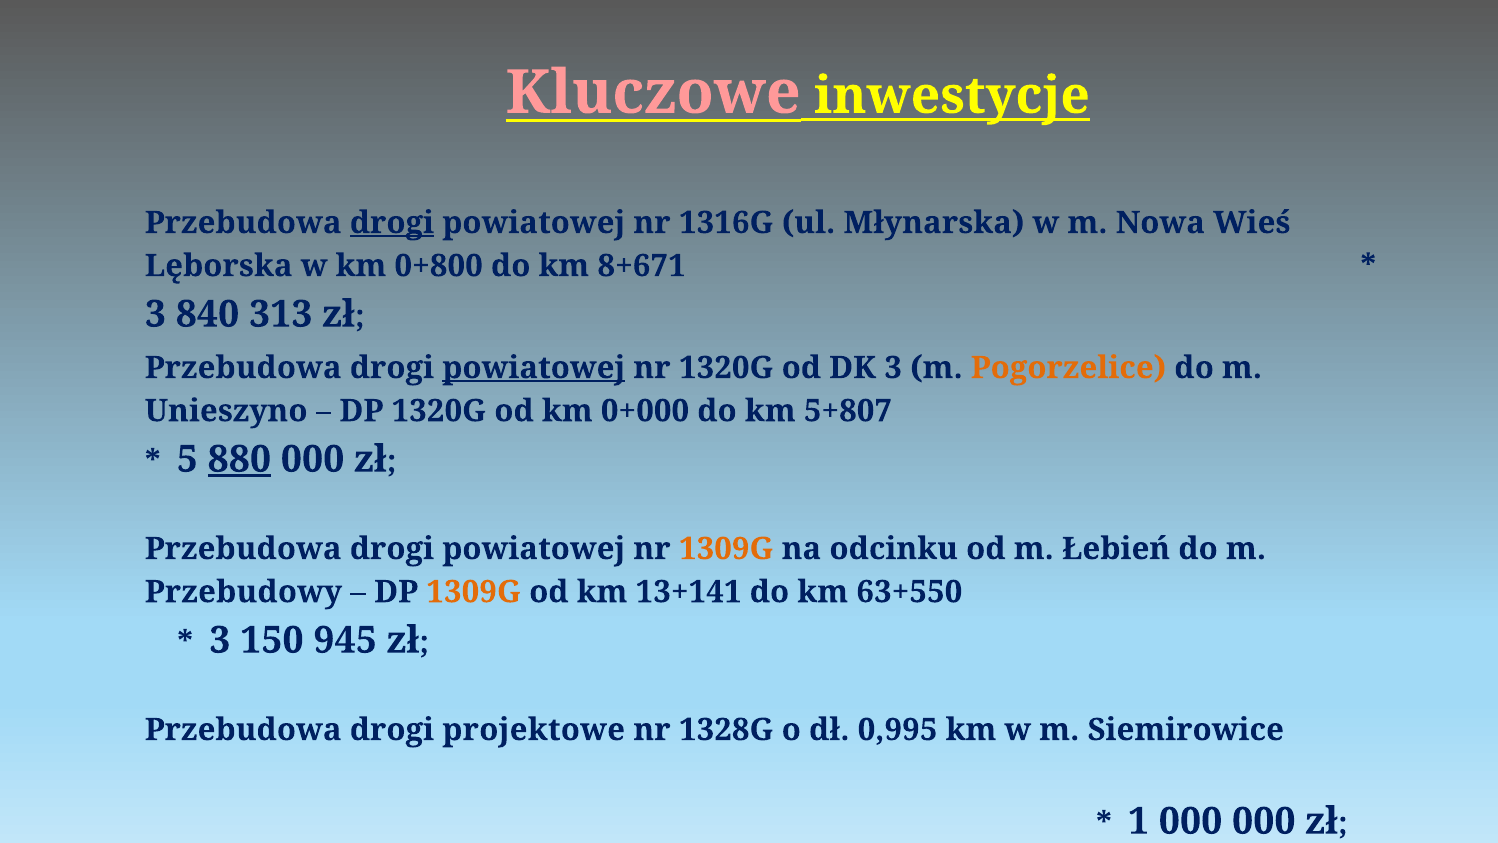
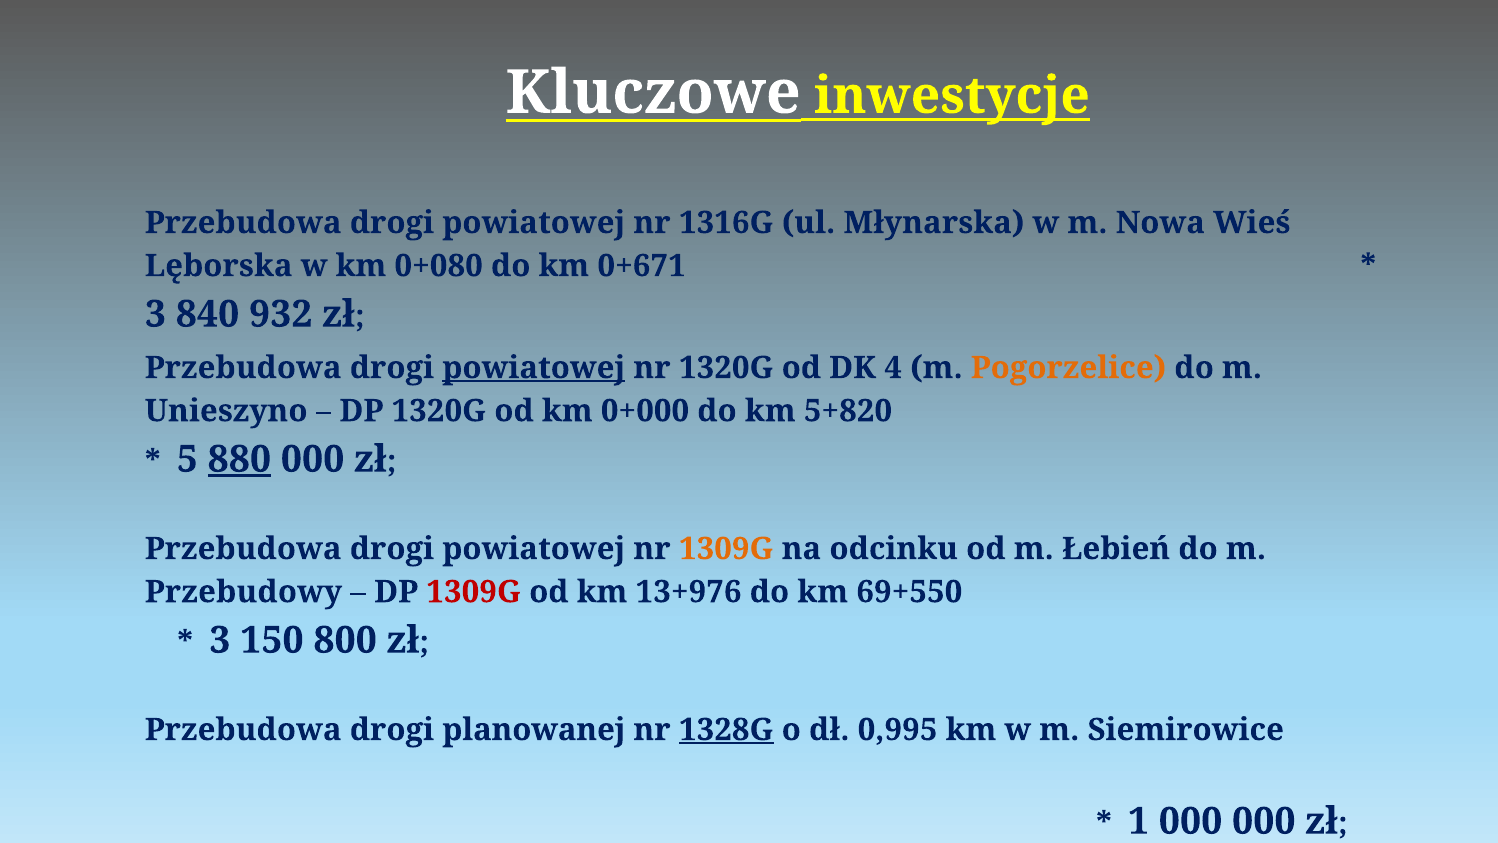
Kluczowe colour: pink -> white (653, 93)
drogi underline: present -> none (392, 223)
0+800: 0+800 -> 0+080 (439, 266)
8+671: 8+671 -> 0+671 (642, 266)
313: 313 -> 932 (281, 314)
DK 3: 3 -> 4 (893, 368)
5+807: 5+807 -> 5+820 (848, 411)
1309G colour: orange -> red (474, 592)
13+141: 13+141 -> 13+976 (689, 592)
63+550: 63+550 -> 69+550 (909, 592)
945: 945 -> 800 (345, 640)
projektowe: projektowe -> planowanej (534, 730)
1328G underline: none -> present (726, 730)
